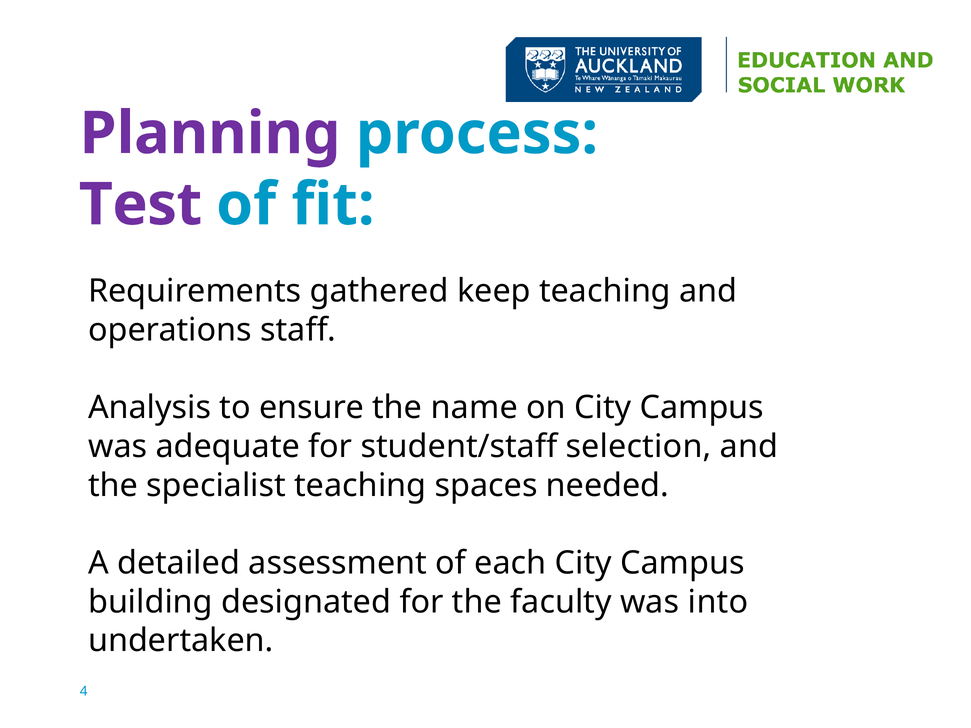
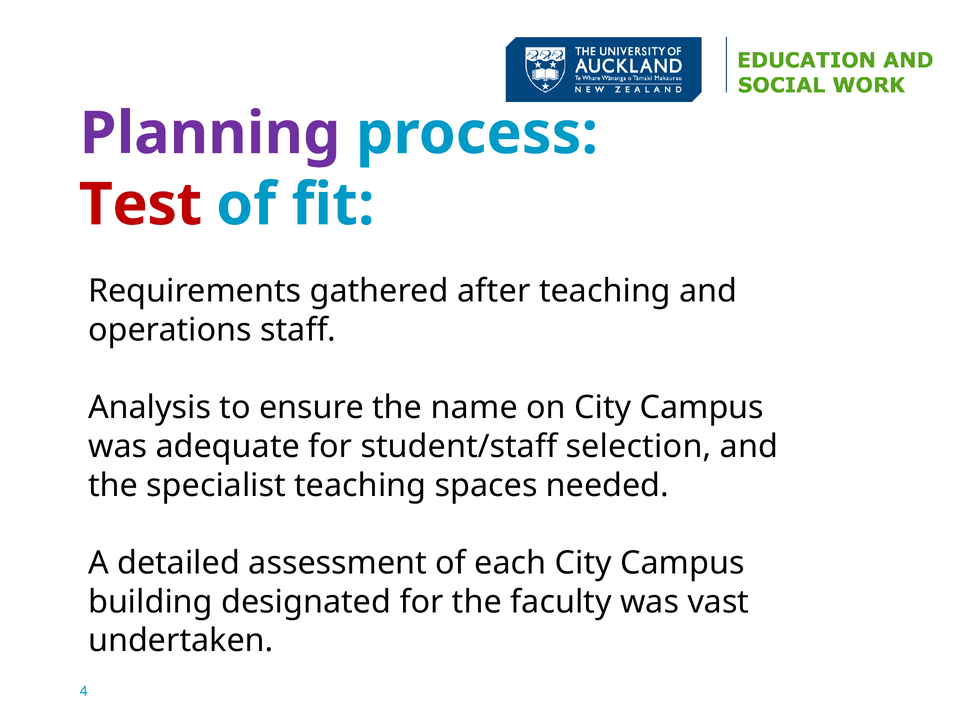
Test colour: purple -> red (140, 205)
keep: keep -> after (494, 291)
into: into -> vast (718, 602)
